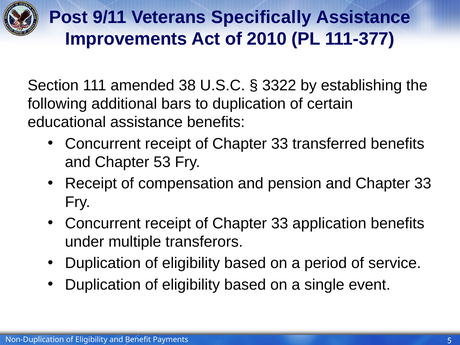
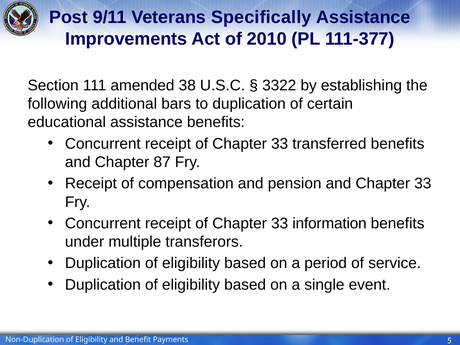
53: 53 -> 87 (162, 162)
application: application -> information (330, 223)
